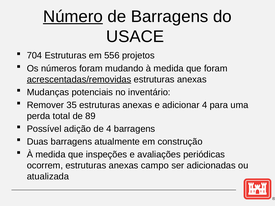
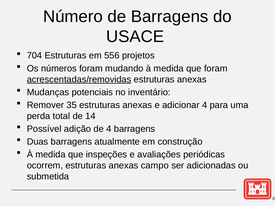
Número underline: present -> none (73, 17)
89: 89 -> 14 (90, 116)
atualizada: atualizada -> submetida (48, 177)
